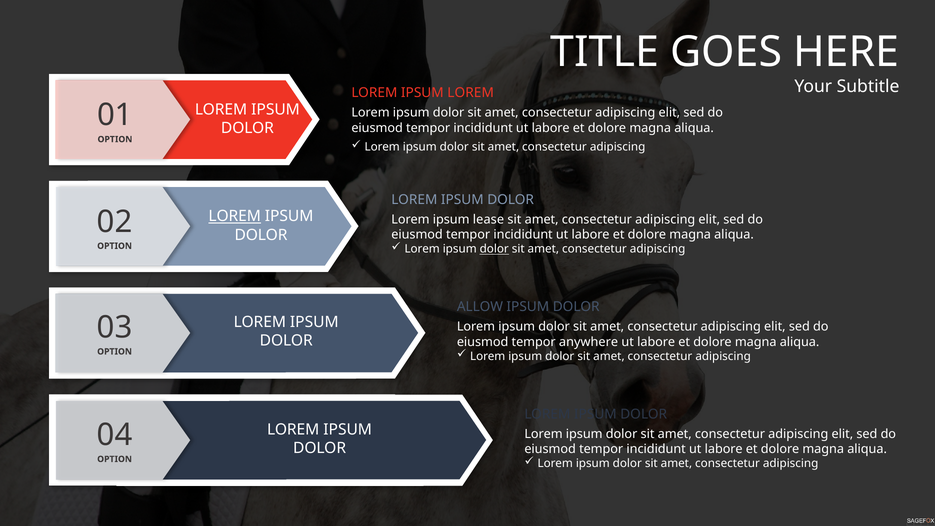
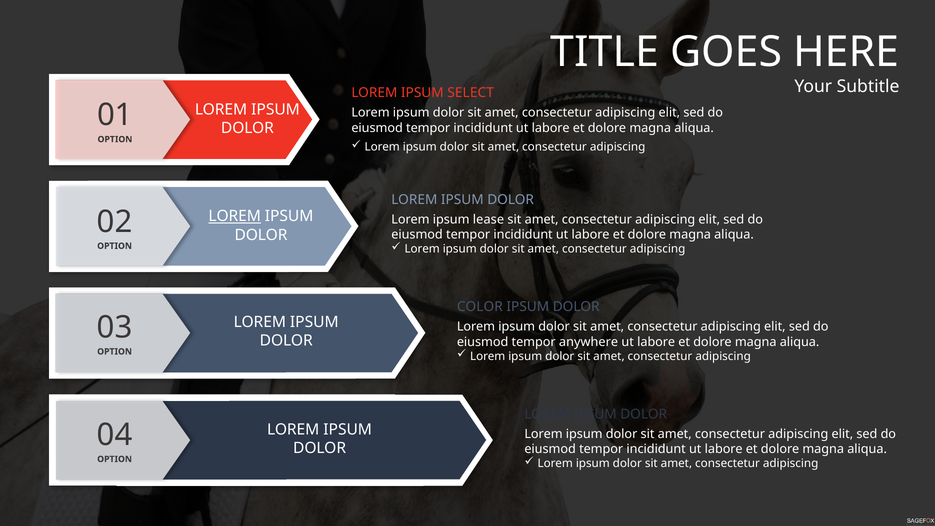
IPSUM LOREM: LOREM -> SELECT (471, 93)
dolor underline: present -> none (494, 249)
ALLOW: ALLOW -> COLOR (480, 307)
